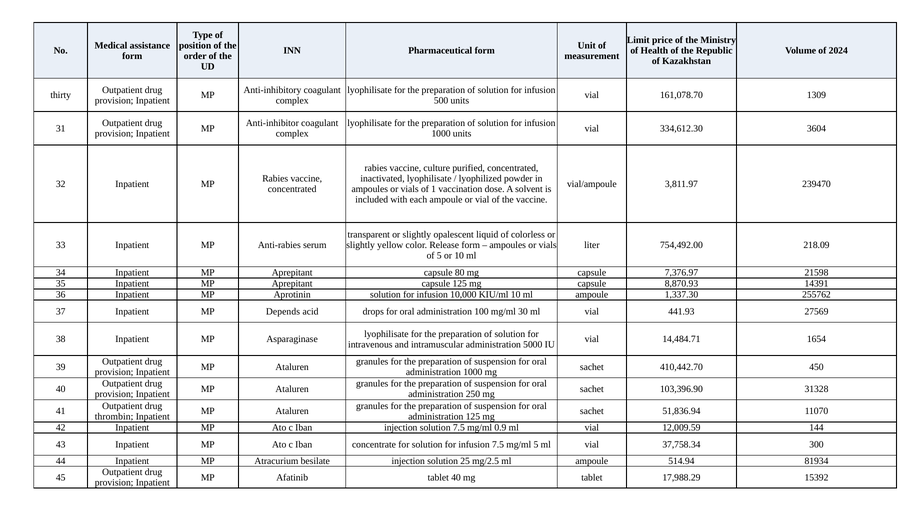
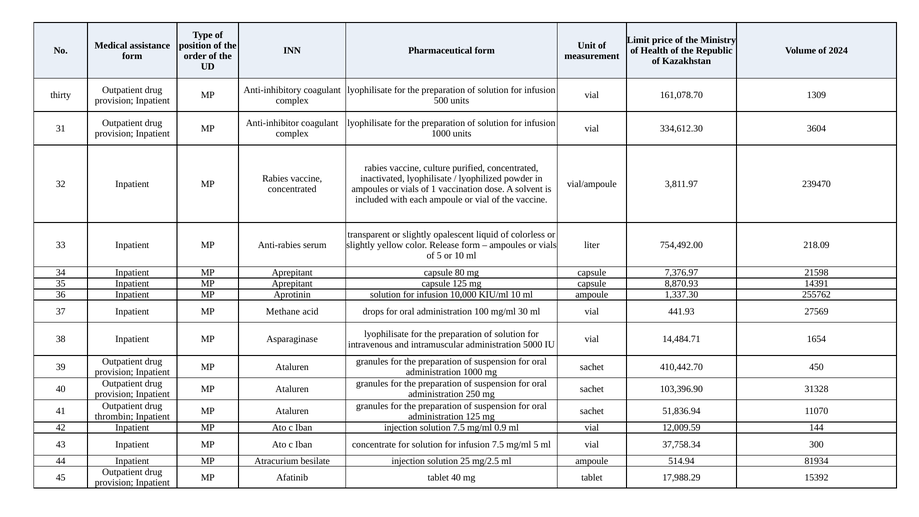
Depends: Depends -> Methane (283, 311)
